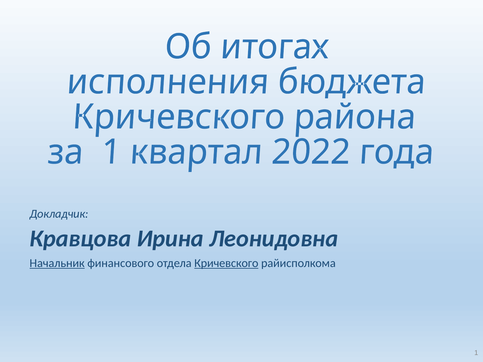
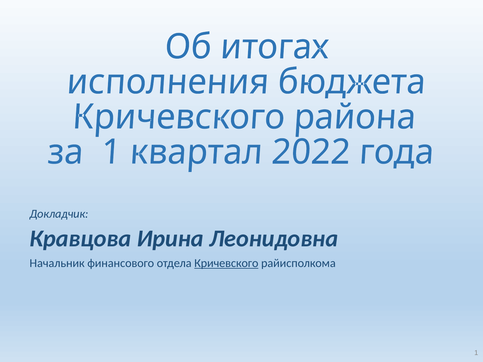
Начальник underline: present -> none (57, 263)
